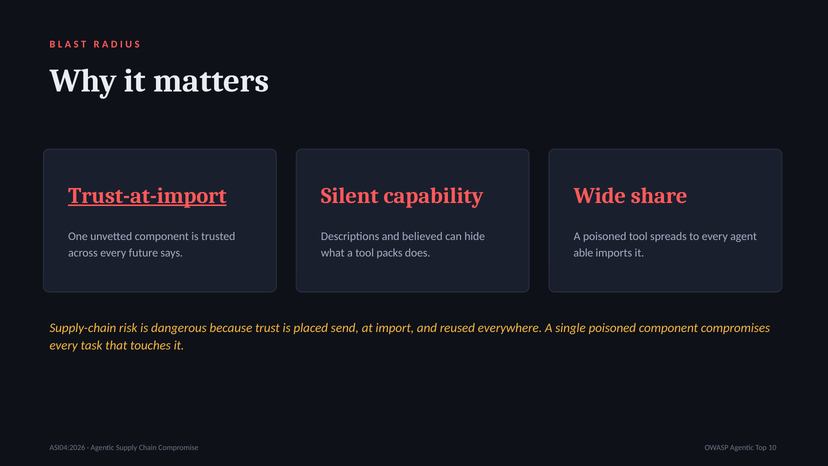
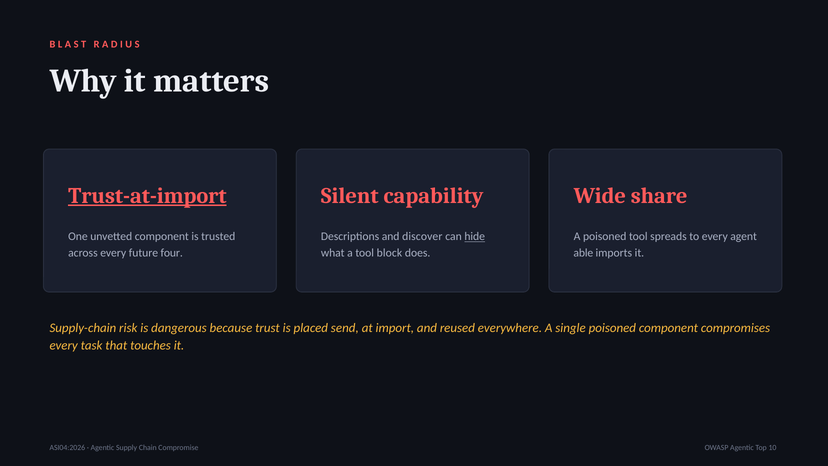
believed: believed -> discover (422, 236)
hide underline: none -> present (475, 236)
says: says -> four (172, 253)
packs: packs -> block (389, 253)
